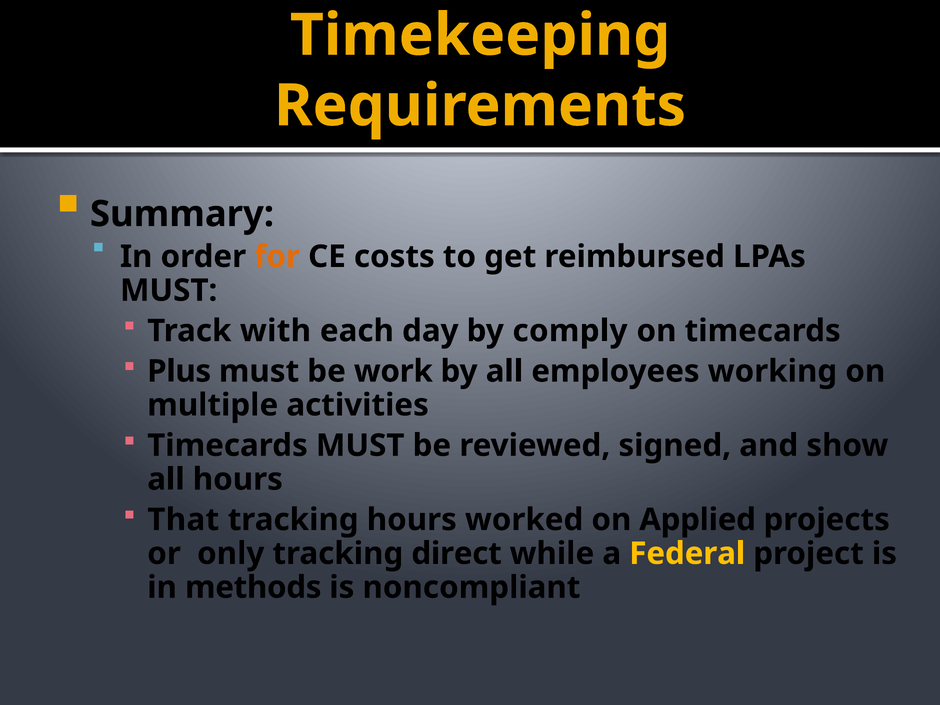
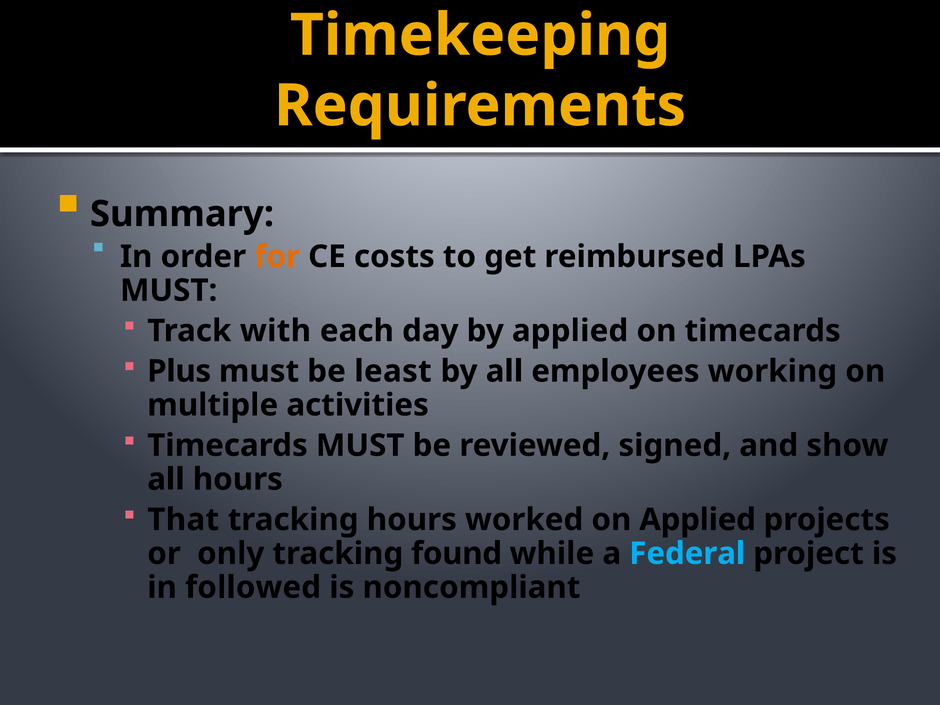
by comply: comply -> applied (570, 331)
work: work -> least (393, 371)
direct: direct -> found (457, 554)
Federal colour: yellow -> light blue (687, 554)
methods: methods -> followed (253, 587)
